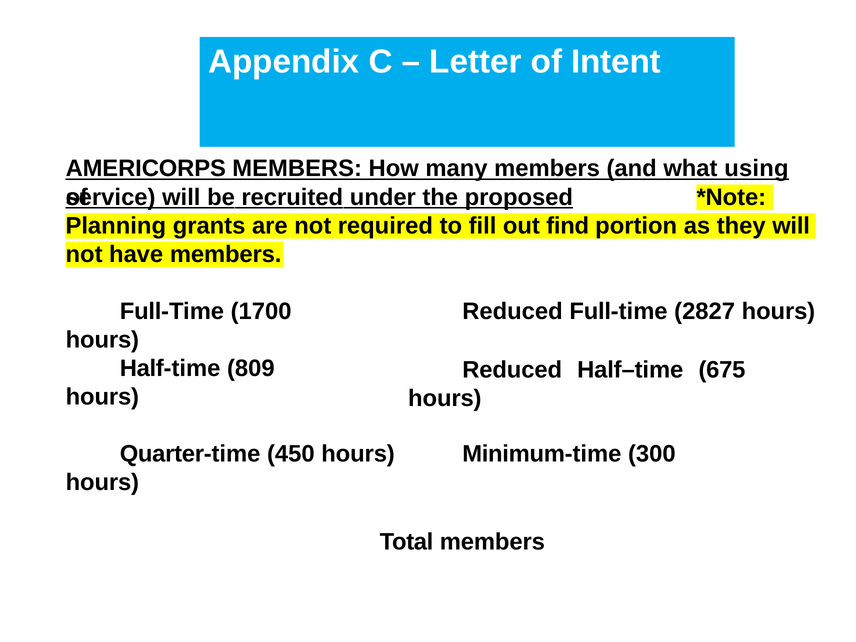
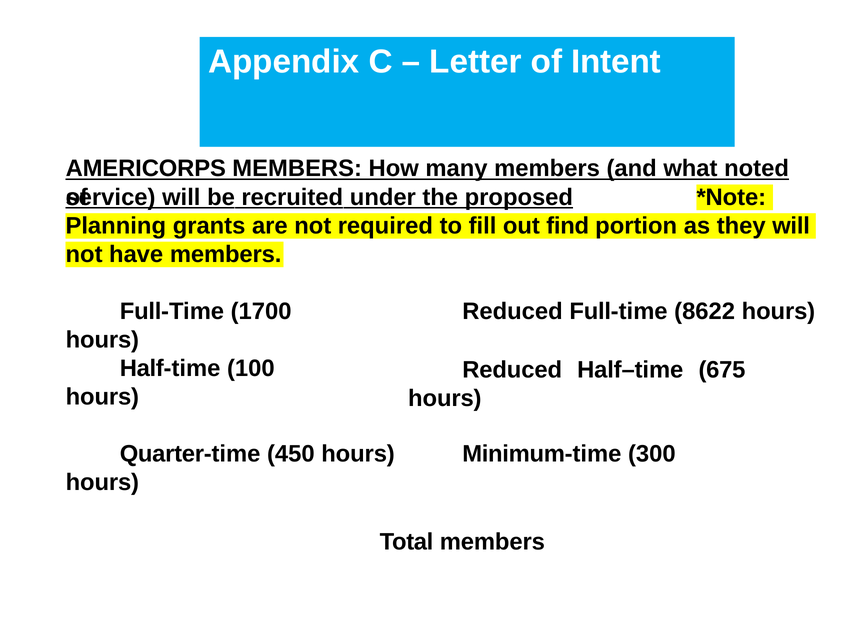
using: using -> noted (757, 169)
2827: 2827 -> 8622 (705, 311)
809: 809 -> 100 (251, 368)
